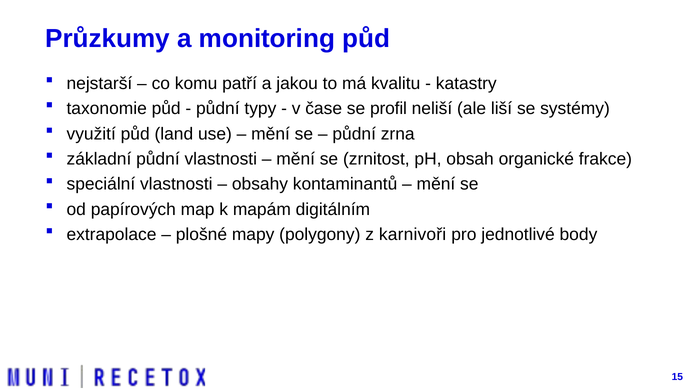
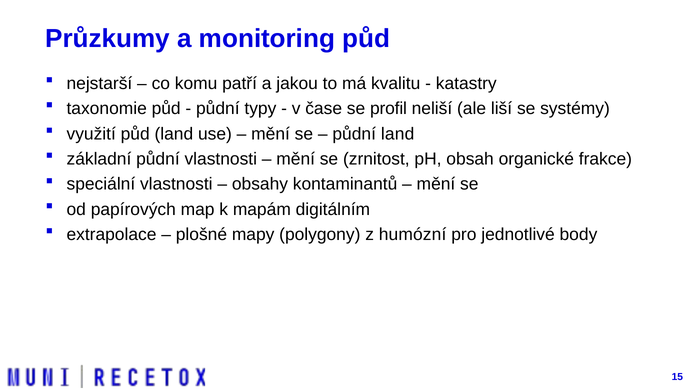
půdní zrna: zrna -> land (398, 134)
karnivoři: karnivoři -> humózní (413, 235)
